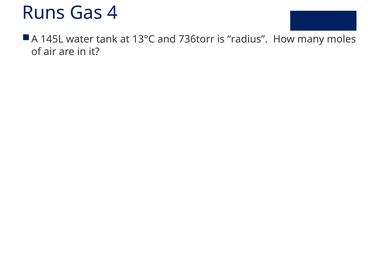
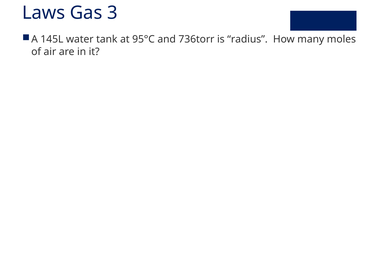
Runs: Runs -> Laws (44, 13)
4: 4 -> 3 (112, 13)
13°C: 13°C -> 95°C (143, 39)
